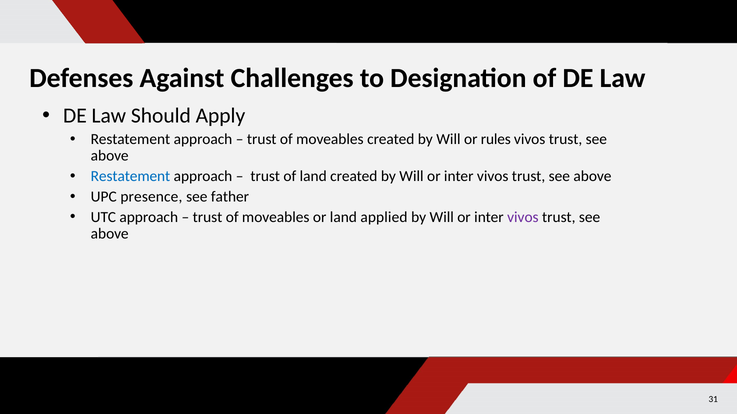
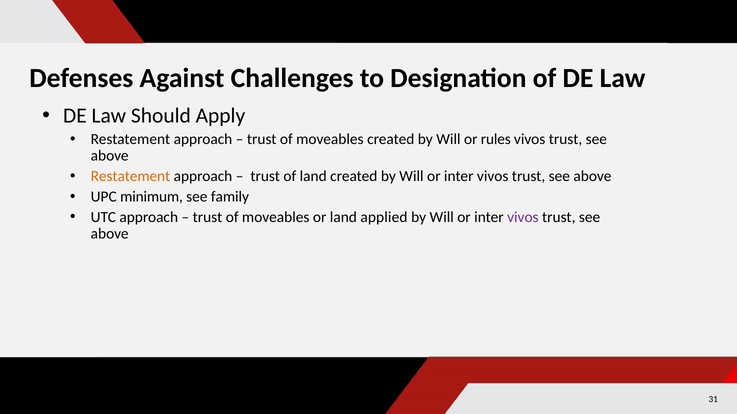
Restatement colour: blue -> orange (130, 176)
presence: presence -> minimum (152, 197)
father: father -> family (230, 197)
